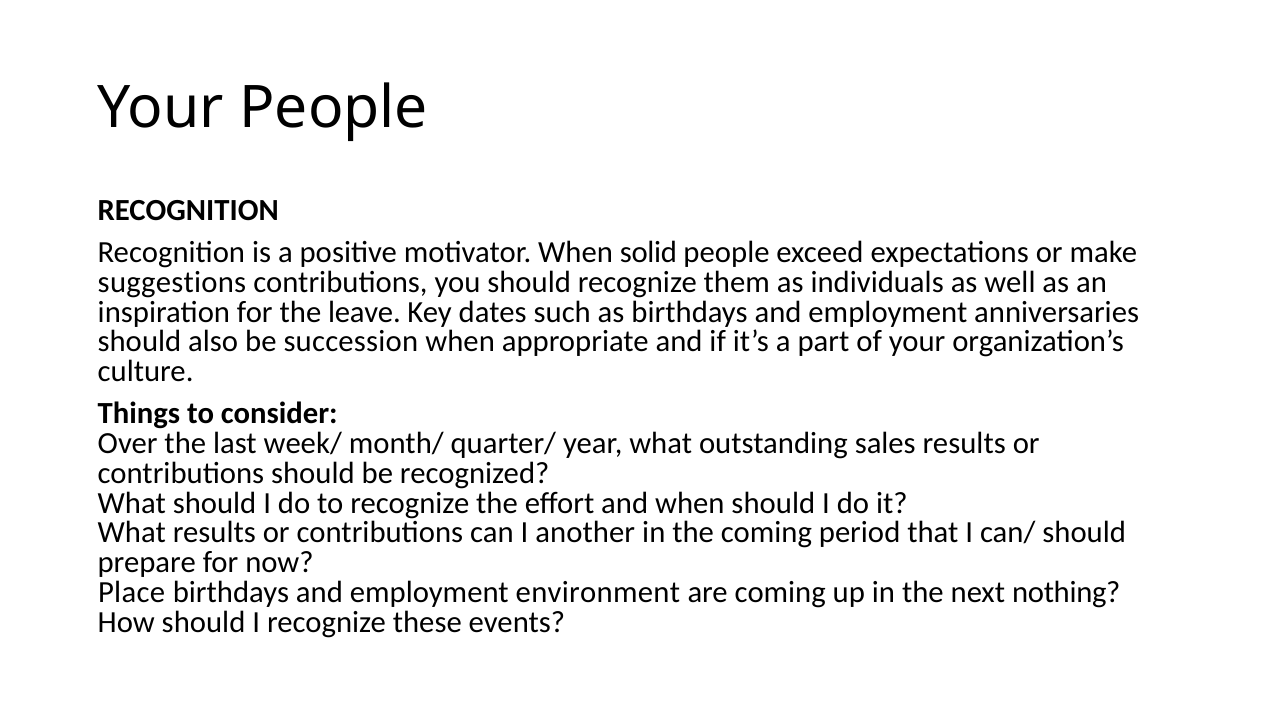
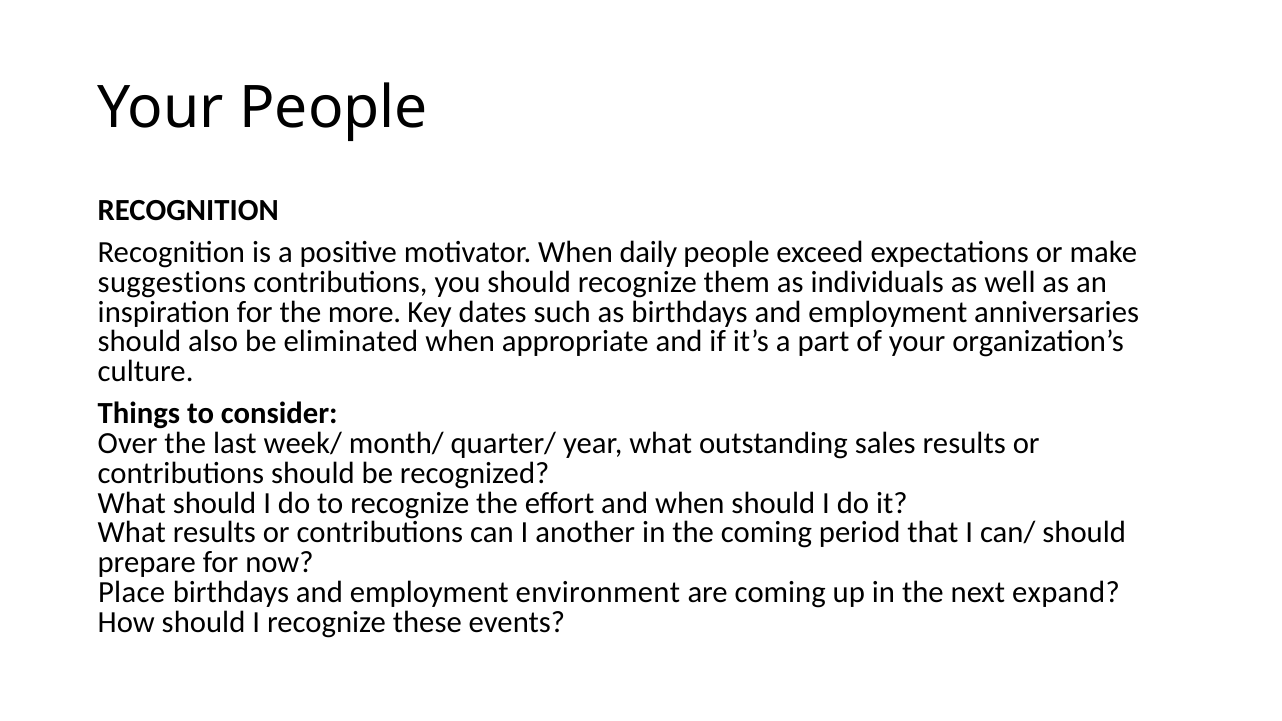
solid: solid -> daily (648, 252)
leave: leave -> more (364, 312)
succession: succession -> eliminated (351, 342)
nothing: nothing -> expand (1066, 592)
